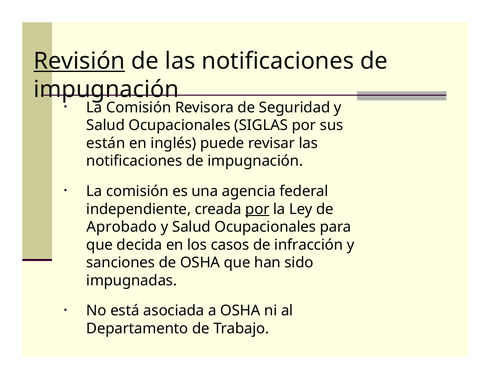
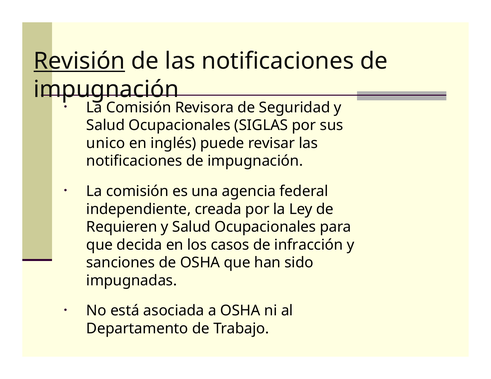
están: están -> unico (106, 143)
por underline: present -> none (257, 209)
Aprobado: Aprobado -> Requieren (122, 227)
